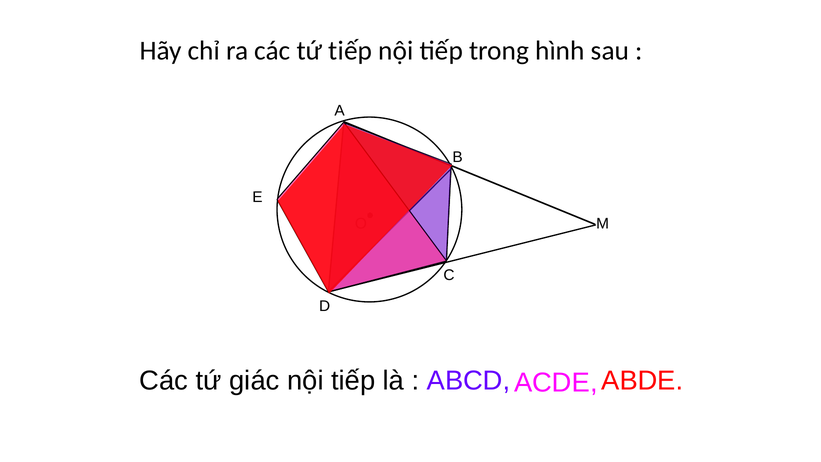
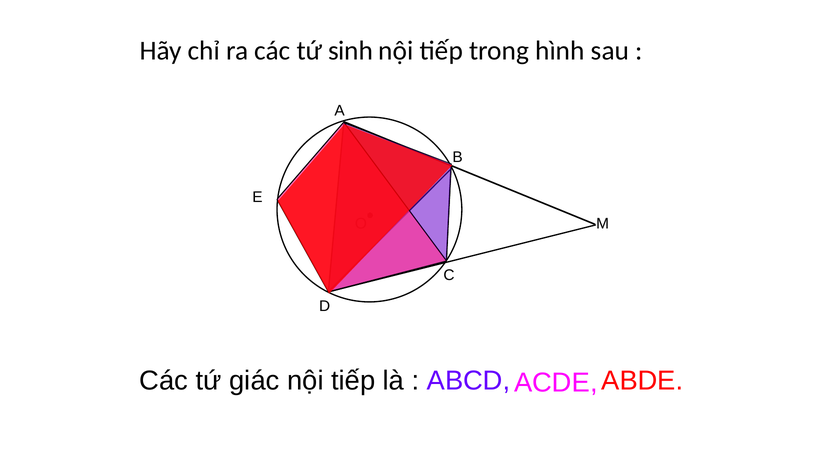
tứ tiếp: tiếp -> sinh (350, 51)
